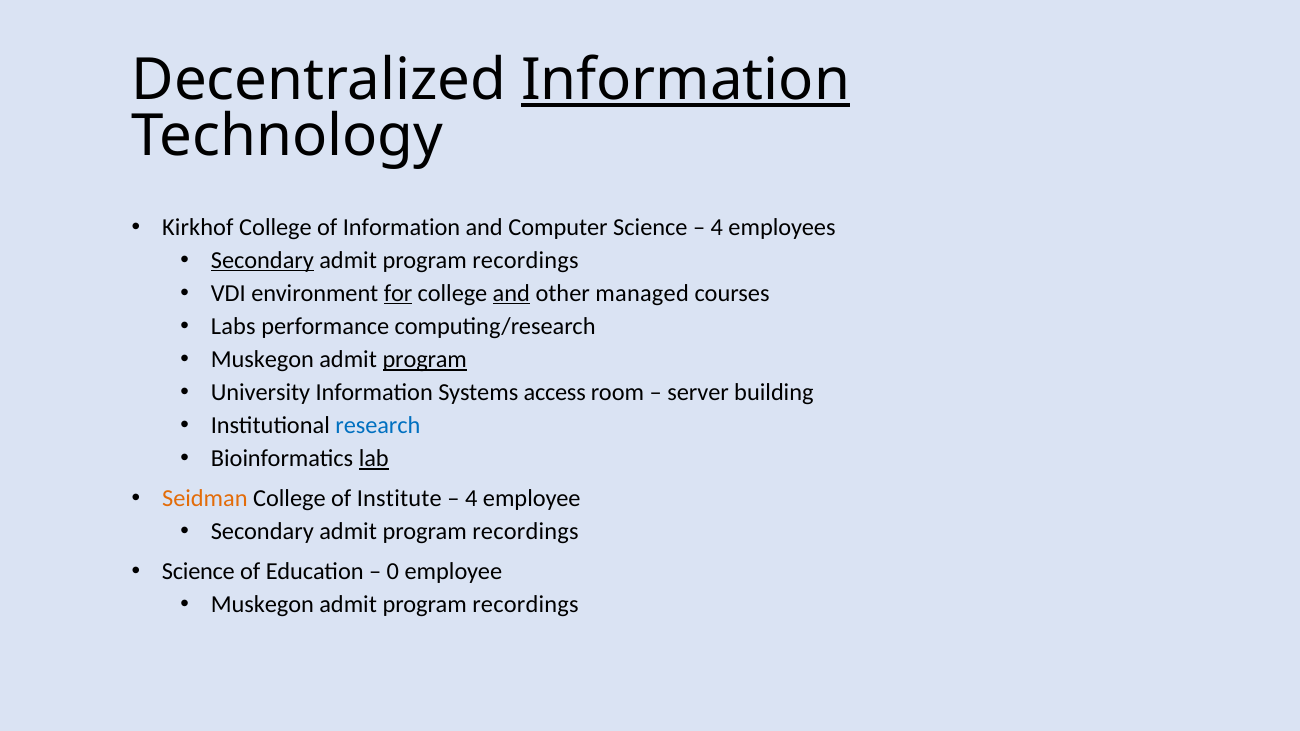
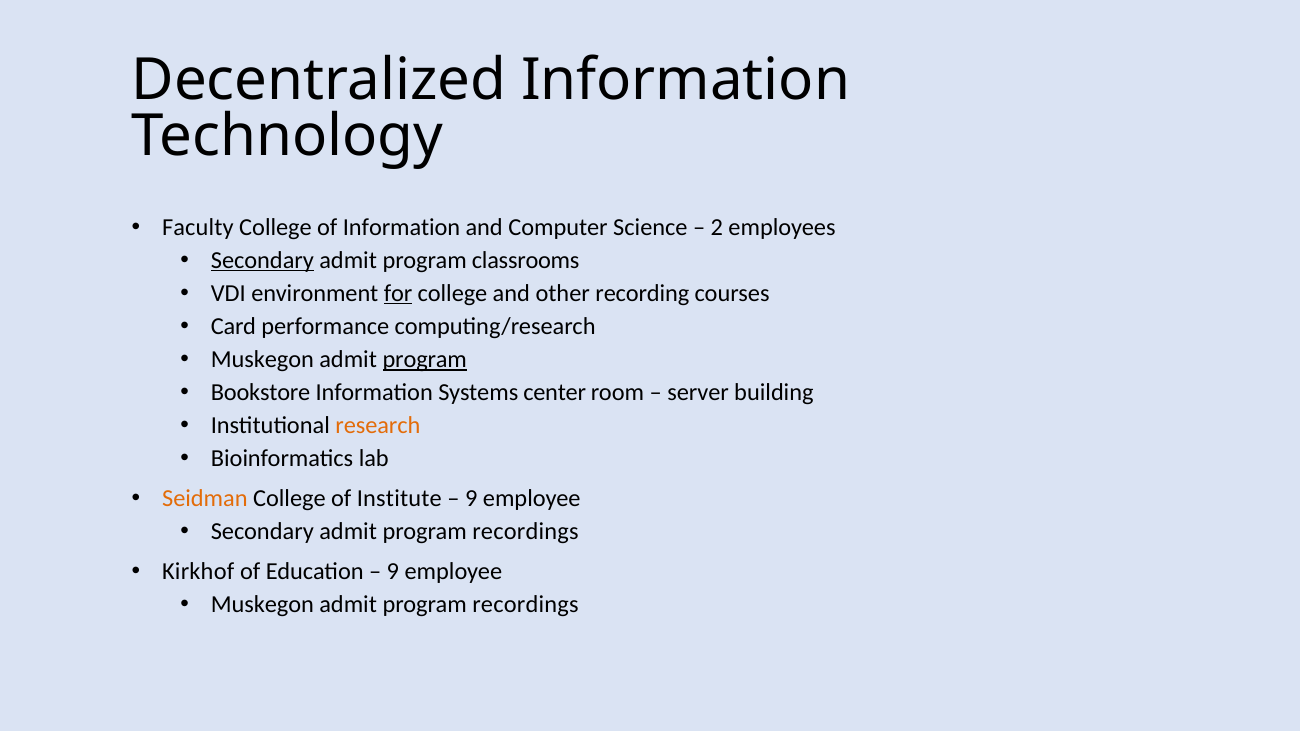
Information underline: present -> none (686, 80)
Kirkhof: Kirkhof -> Faculty (198, 227)
4: 4 -> 2 (717, 227)
recordings: recordings -> classrooms (526, 260)
and underline: present -> none (511, 293)
managed: managed -> recording (642, 293)
Labs: Labs -> Card (233, 326)
University: University -> Bookstore (261, 393)
access: access -> center (555, 393)
research colour: blue -> orange (378, 426)
lab underline: present -> none (374, 459)
4: 4 -> 9 (471, 499)
Science: Science -> Kirkhof (198, 572)
0: 0 -> 9 (393, 572)
